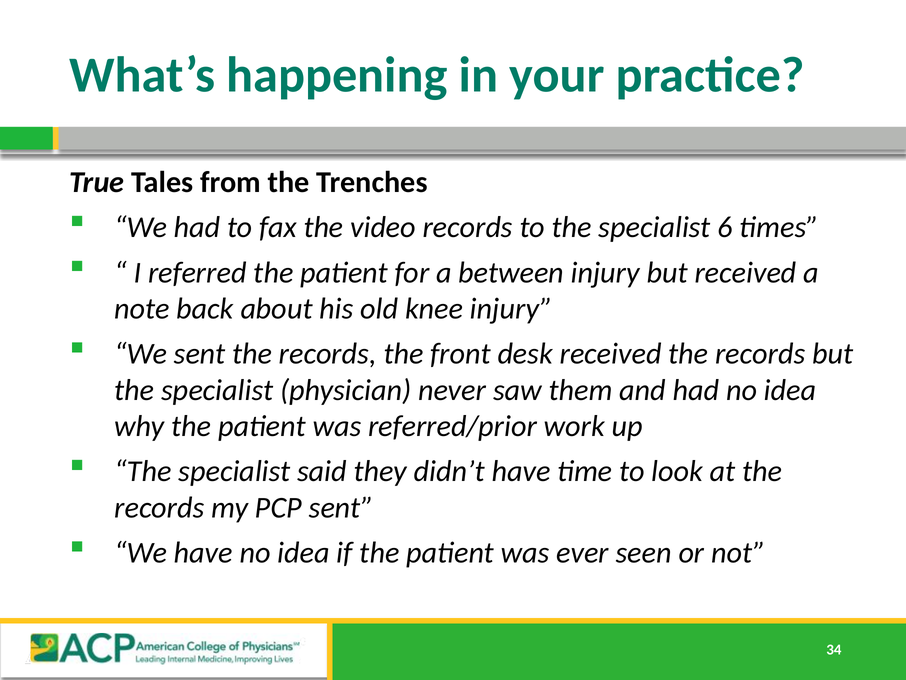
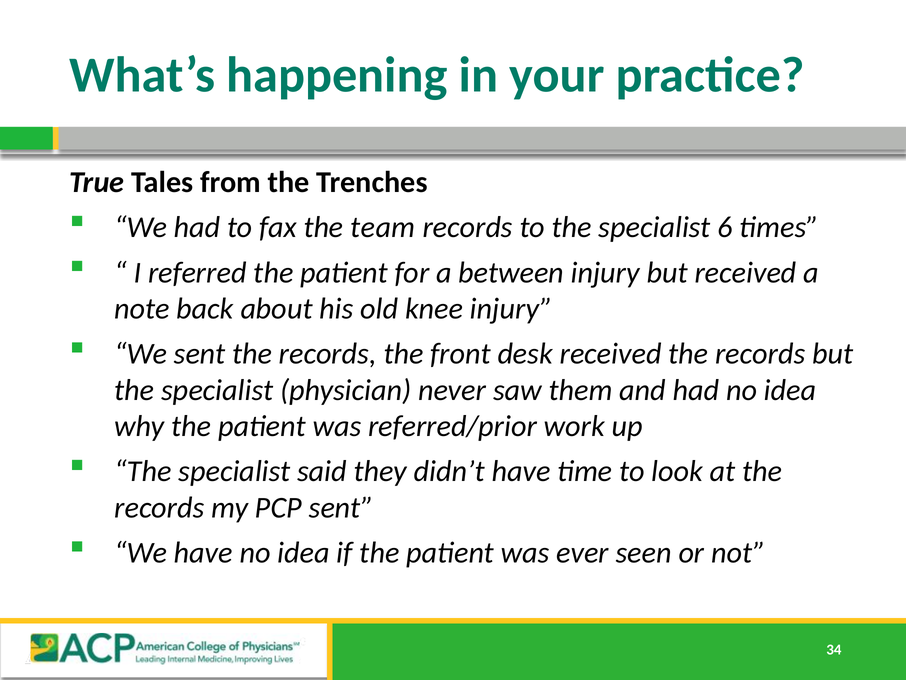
video: video -> team (383, 227)
